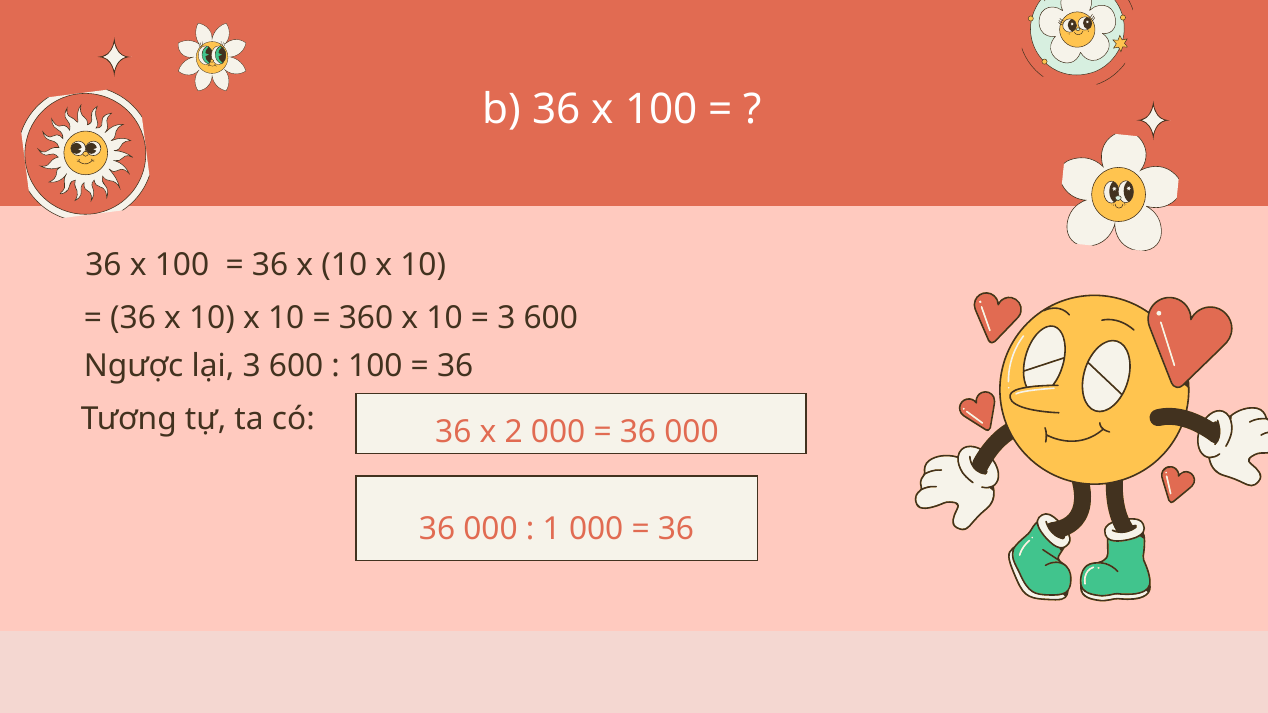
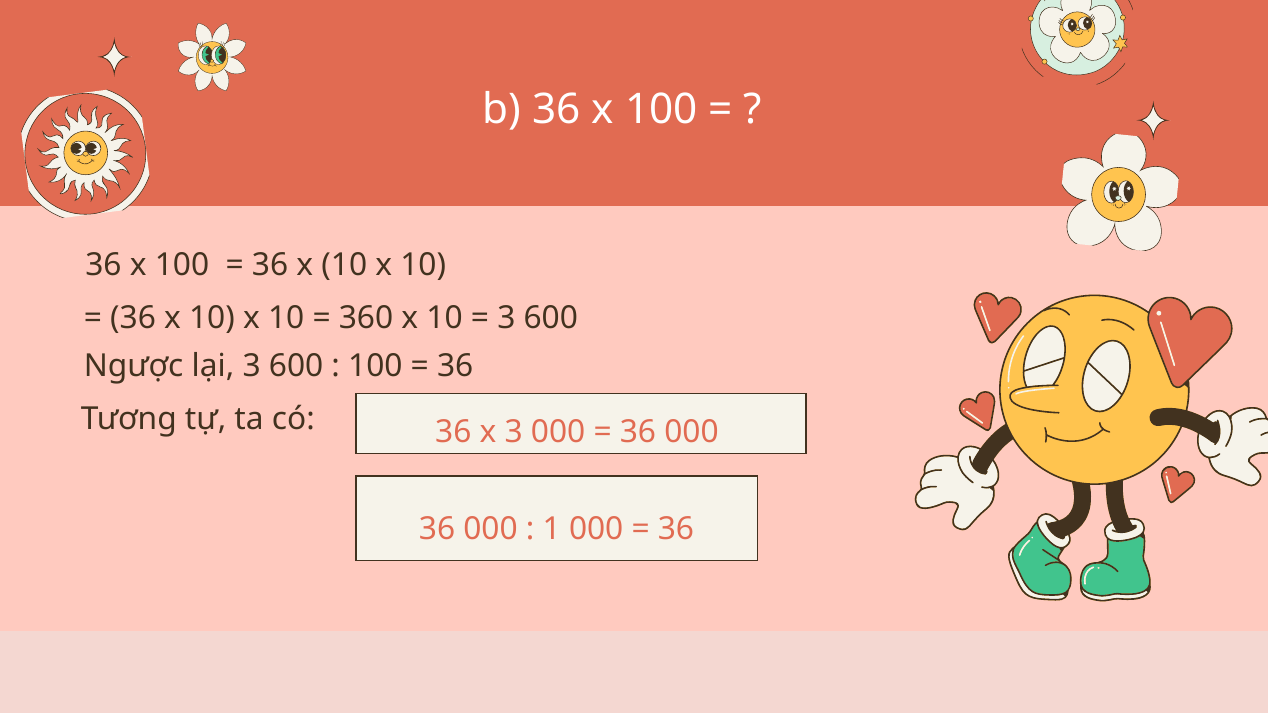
x 2: 2 -> 3 (514, 432)
